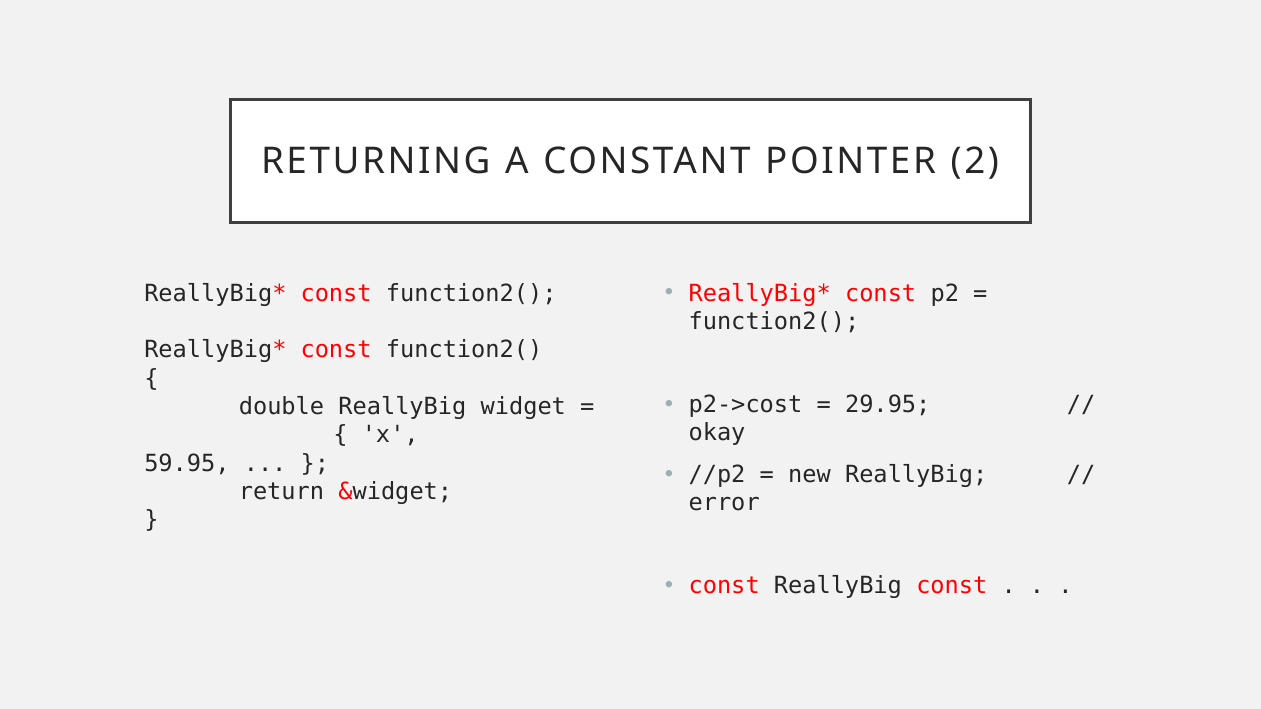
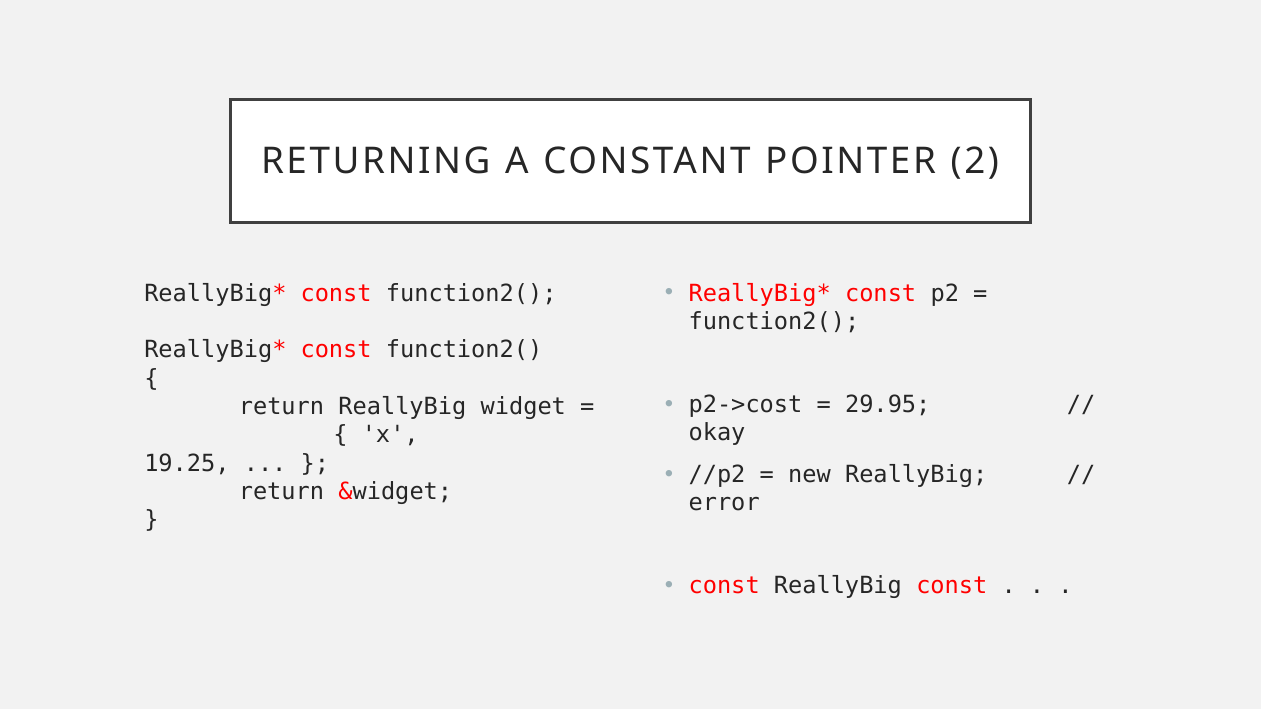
double: double -> return (282, 407)
59.95: 59.95 -> 19.25 (187, 464)
